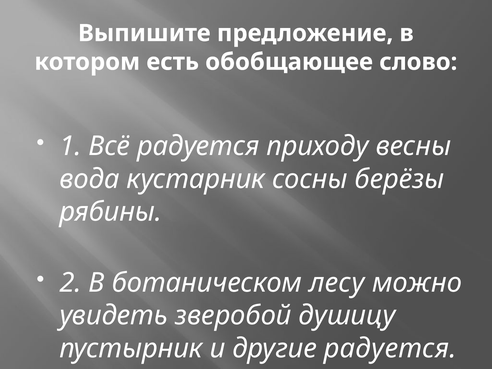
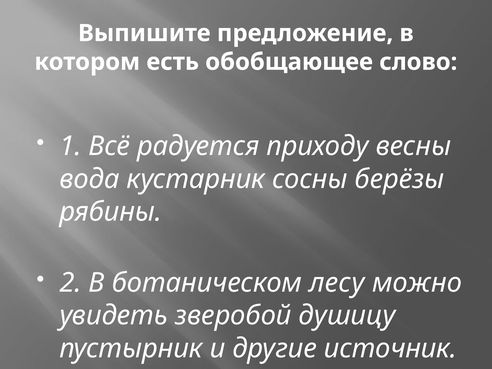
другие радуется: радуется -> источник (390, 348)
